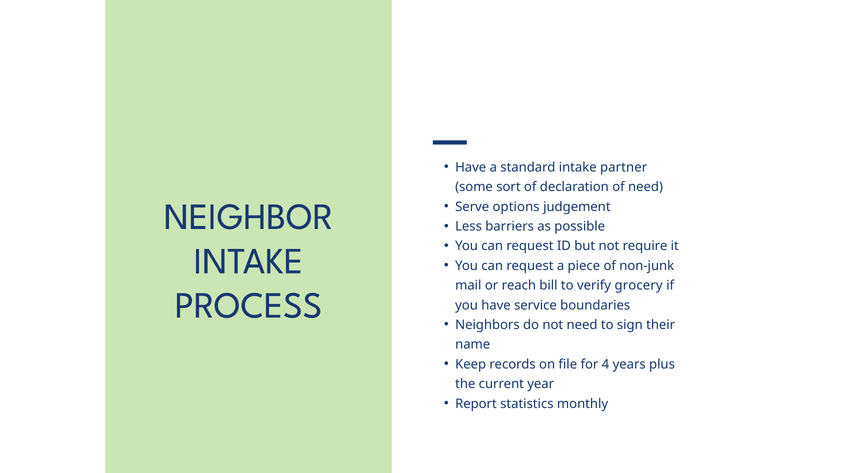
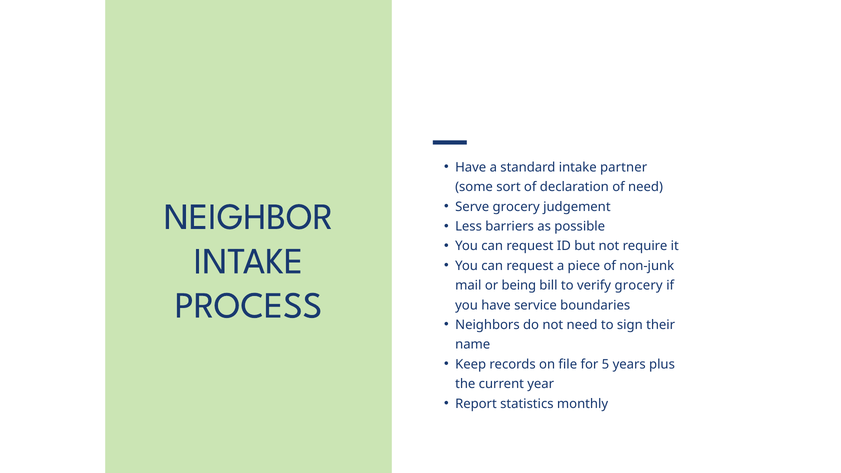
Serve options: options -> grocery (516, 207)
reach: reach -> being (519, 286)
4: 4 -> 5 (605, 364)
